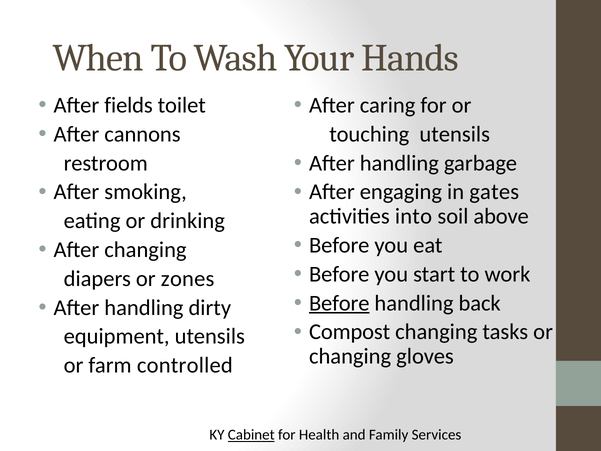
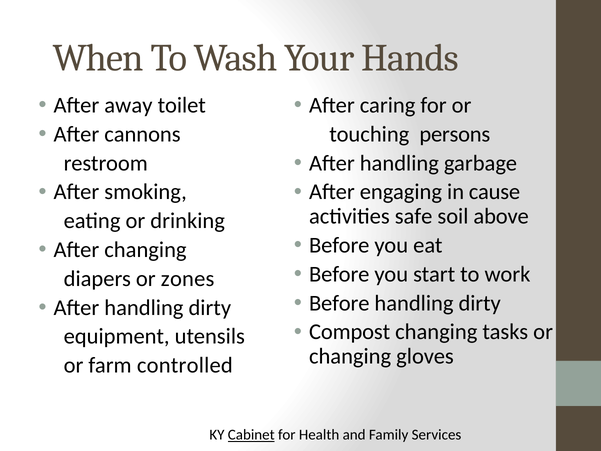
fields: fields -> away (128, 105)
touching utensils: utensils -> persons (455, 134)
gates: gates -> cause (494, 192)
into: into -> safe (414, 216)
Before underline: present -> none (339, 303)
back: back -> dirty (480, 303)
